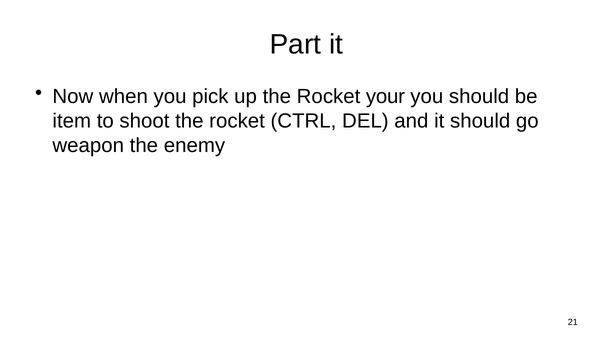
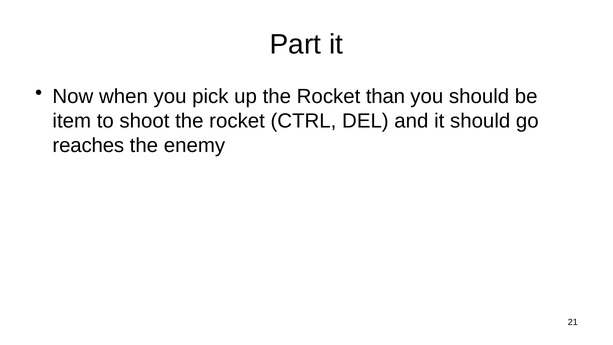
your: your -> than (385, 96)
weapon: weapon -> reaches (88, 145)
